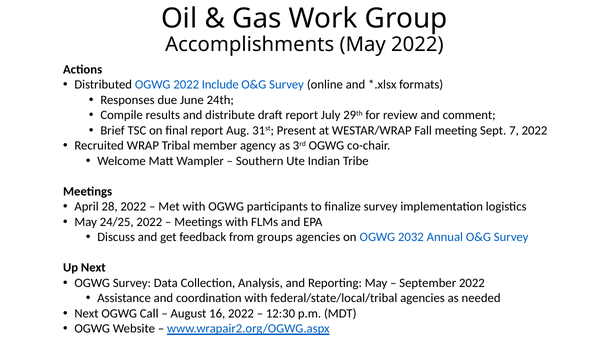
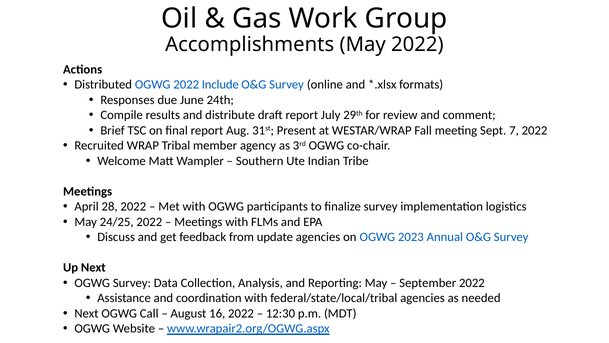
groups: groups -> update (275, 237)
2032: 2032 -> 2023 (411, 237)
